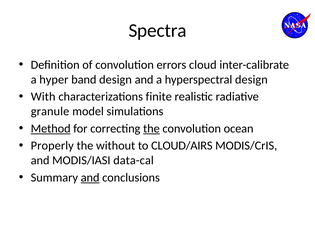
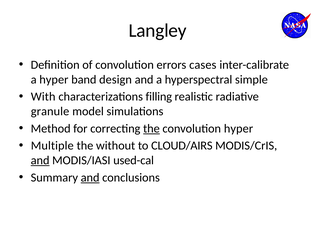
Spectra: Spectra -> Langley (158, 30)
cloud: cloud -> cases (203, 65)
hyperspectral design: design -> simple (251, 80)
finite: finite -> filling (159, 97)
Method underline: present -> none (51, 129)
convolution ocean: ocean -> hyper (239, 129)
Properly: Properly -> Multiple (52, 146)
and underline: none -> present (40, 161)
data-cal: data-cal -> used-cal (134, 161)
